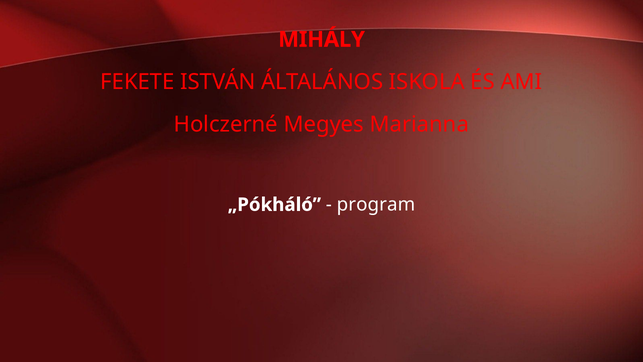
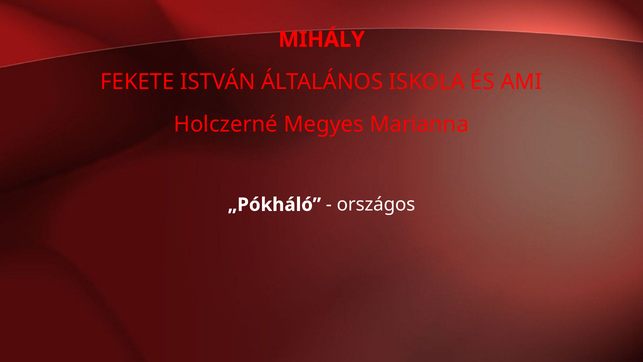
program: program -> országos (376, 205)
